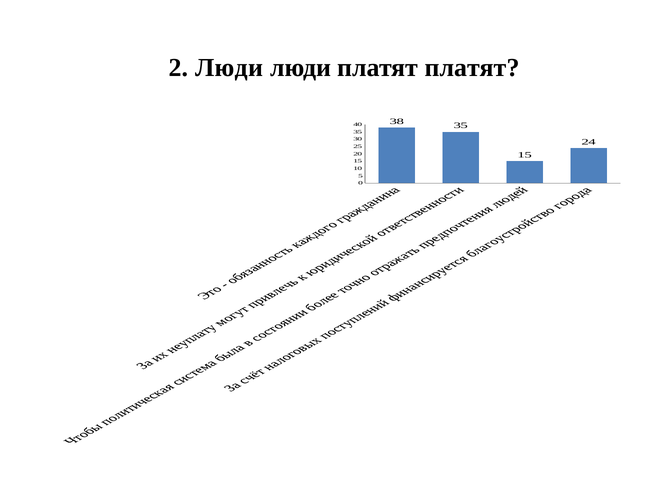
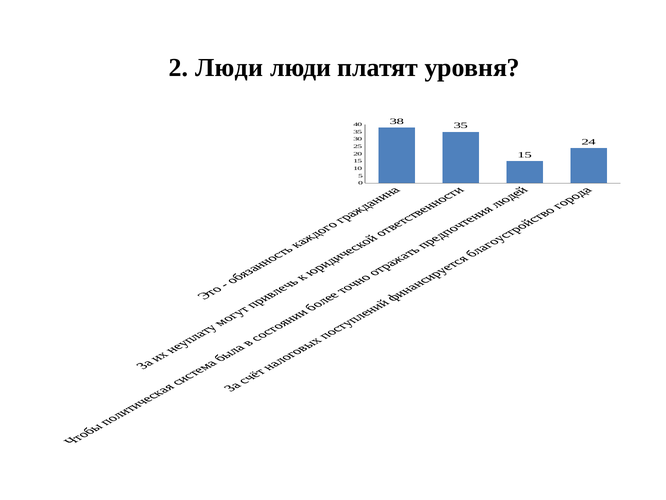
платят платят: платят -> уровня (472, 68)
